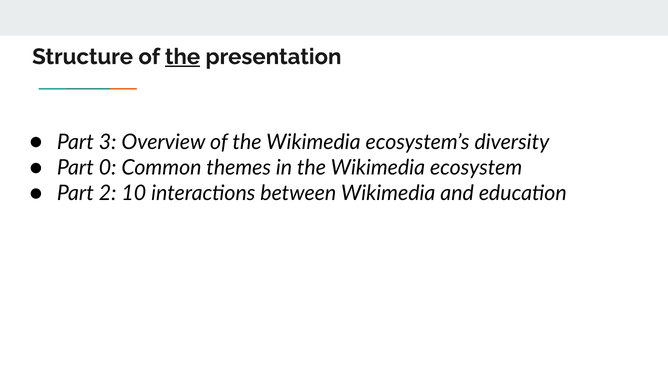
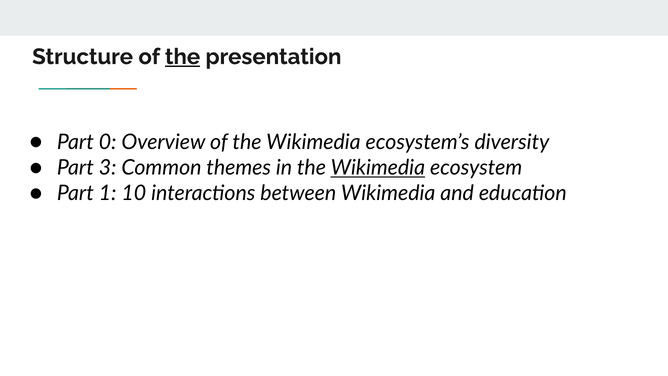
3: 3 -> 0 (108, 142)
0: 0 -> 3 (108, 168)
Wikimedia underline: none -> present (378, 168)
2: 2 -> 1 (108, 193)
